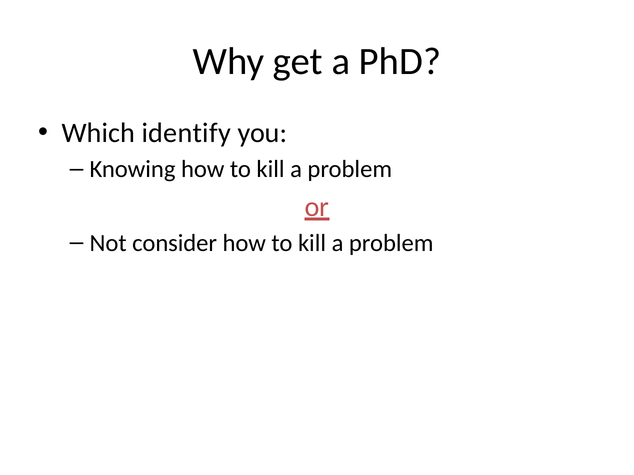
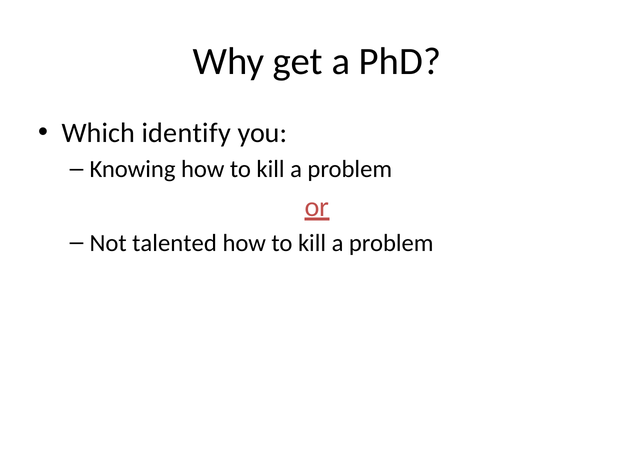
consider: consider -> talented (175, 243)
